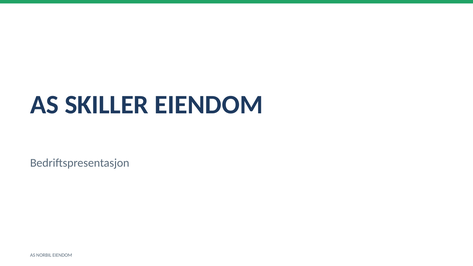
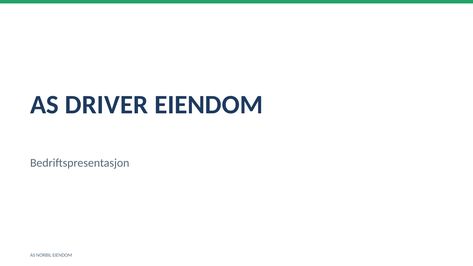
SKILLER: SKILLER -> DRIVER (106, 105)
